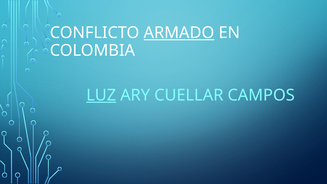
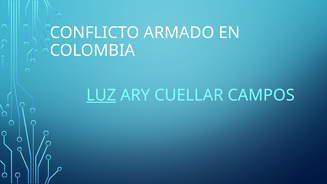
ARMADO underline: present -> none (179, 33)
